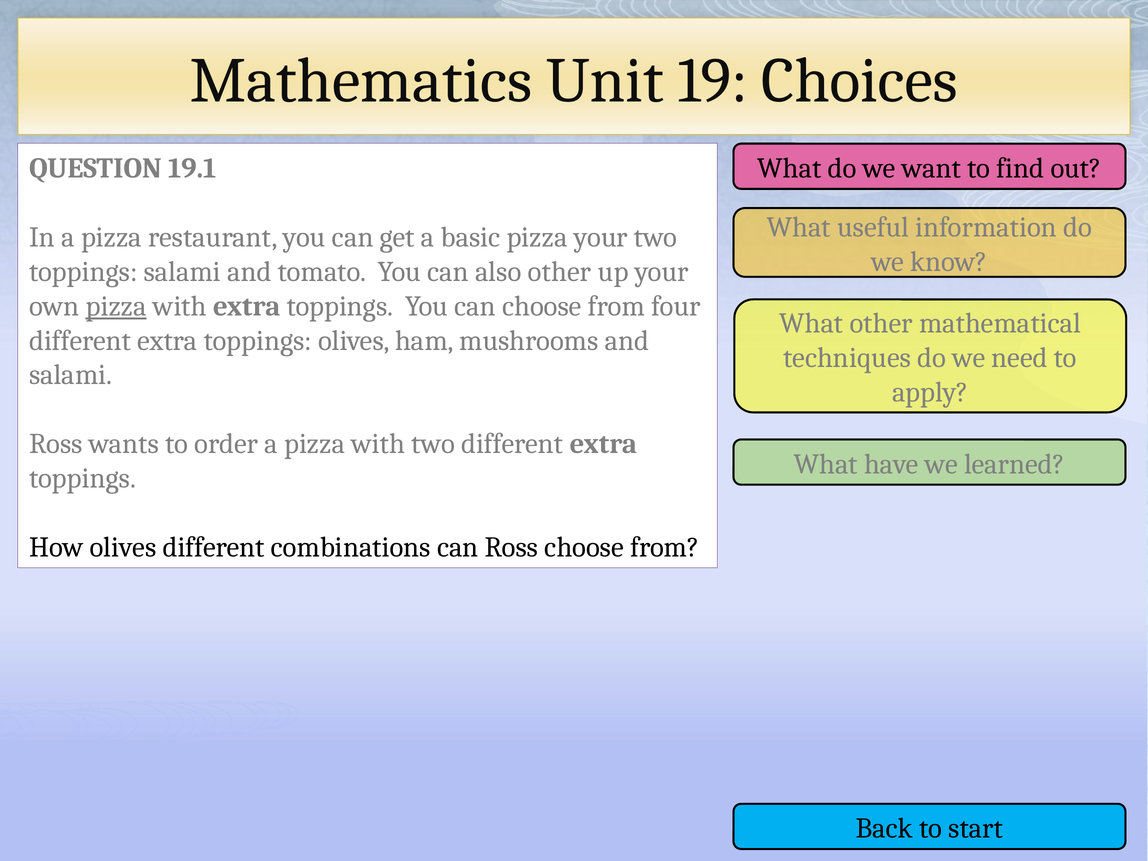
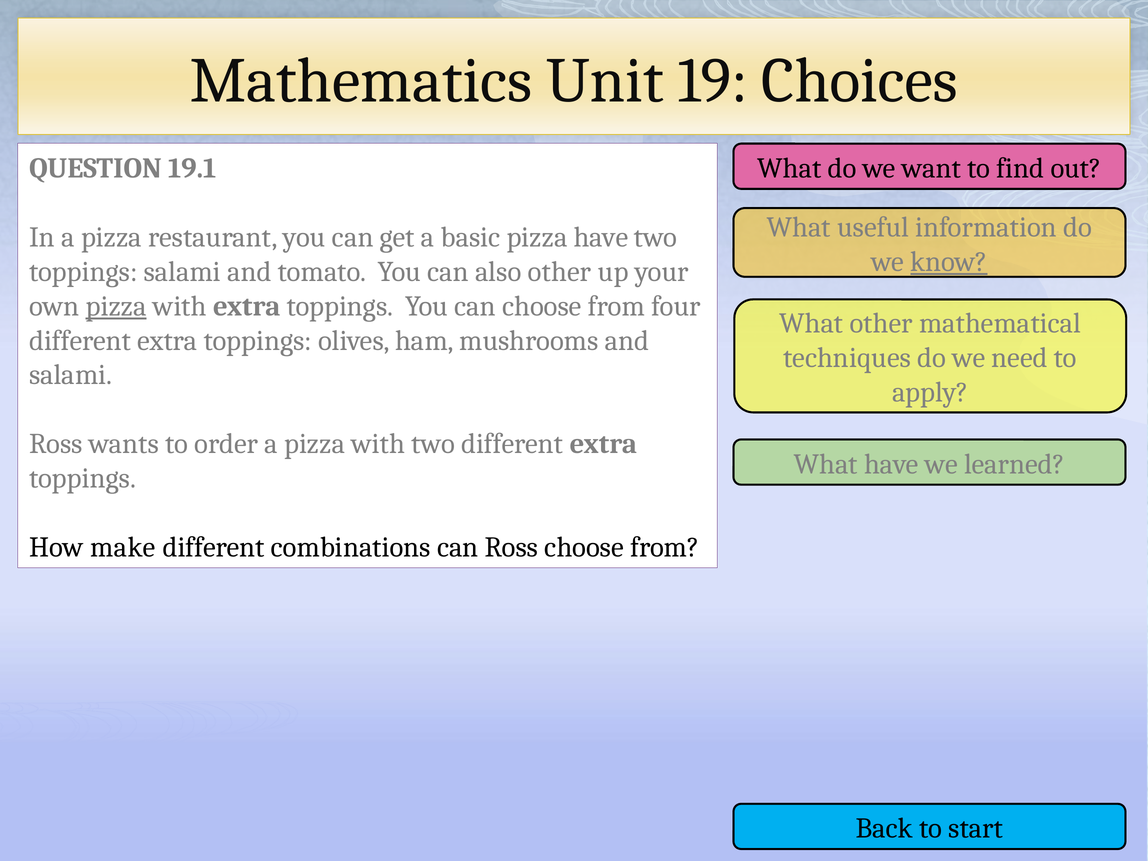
pizza your: your -> have (601, 237)
know underline: none -> present (949, 262)
How olives: olives -> make (123, 547)
